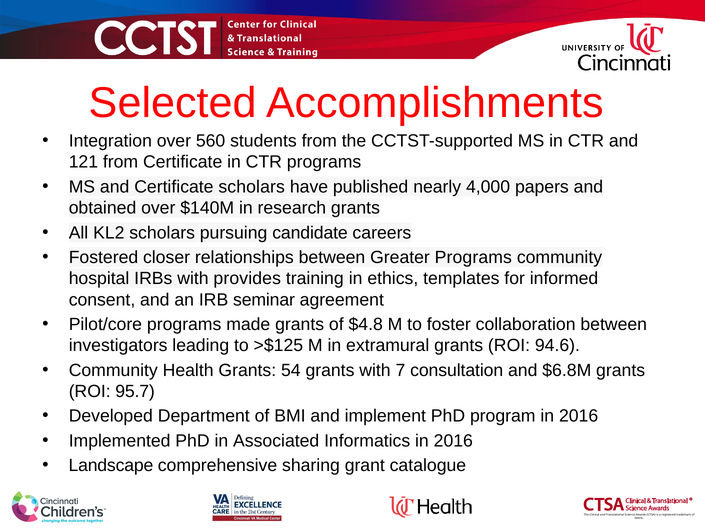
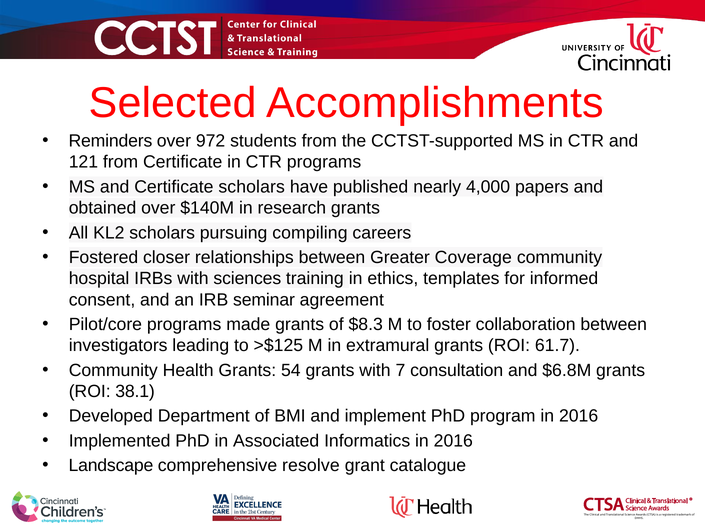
Integration: Integration -> Reminders (110, 141)
560: 560 -> 972 (211, 141)
candidate: candidate -> compiling (310, 233)
Greater Programs: Programs -> Coverage (473, 257)
provides: provides -> sciences (247, 278)
$4.8: $4.8 -> $8.3 (366, 324)
94.6: 94.6 -> 61.7 (557, 345)
95.7: 95.7 -> 38.1 (135, 391)
sharing: sharing -> resolve (311, 465)
